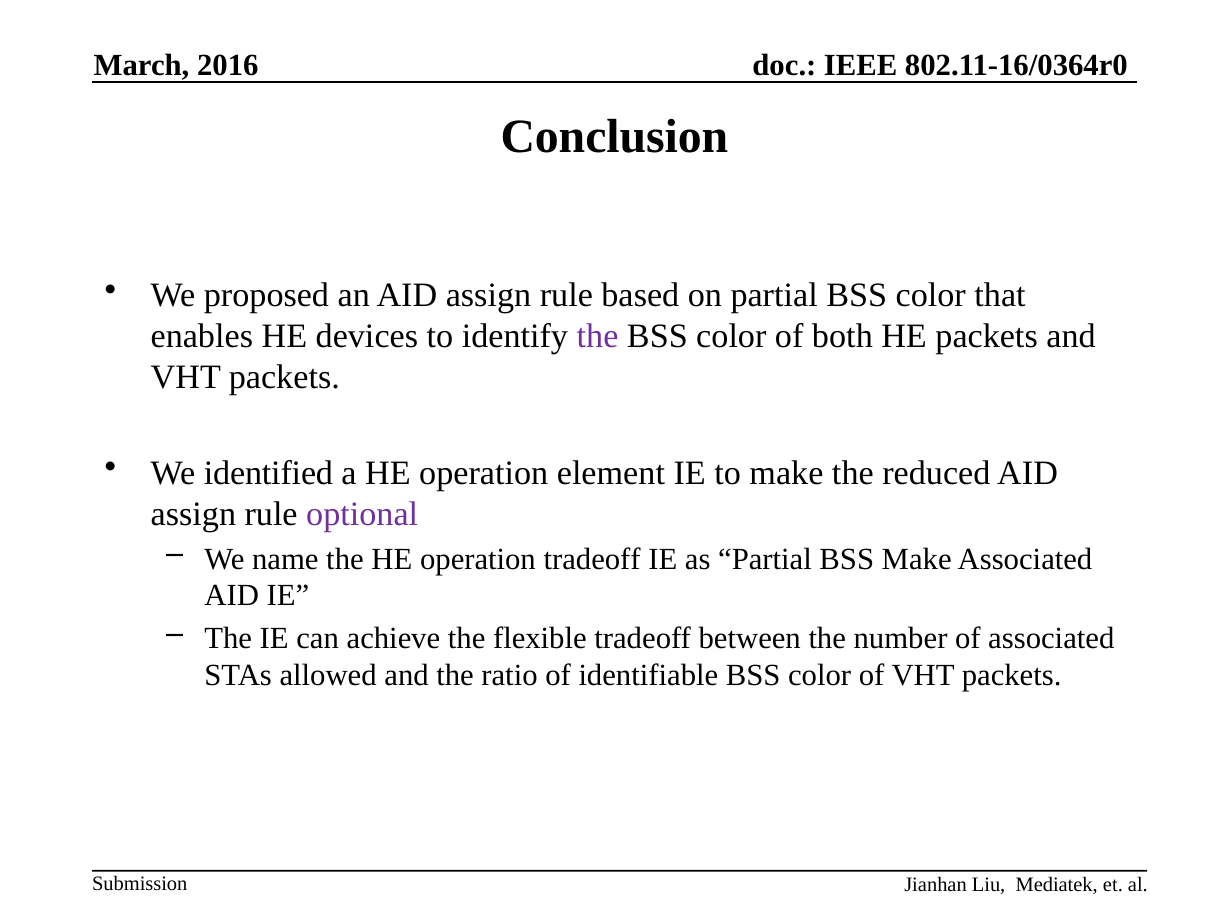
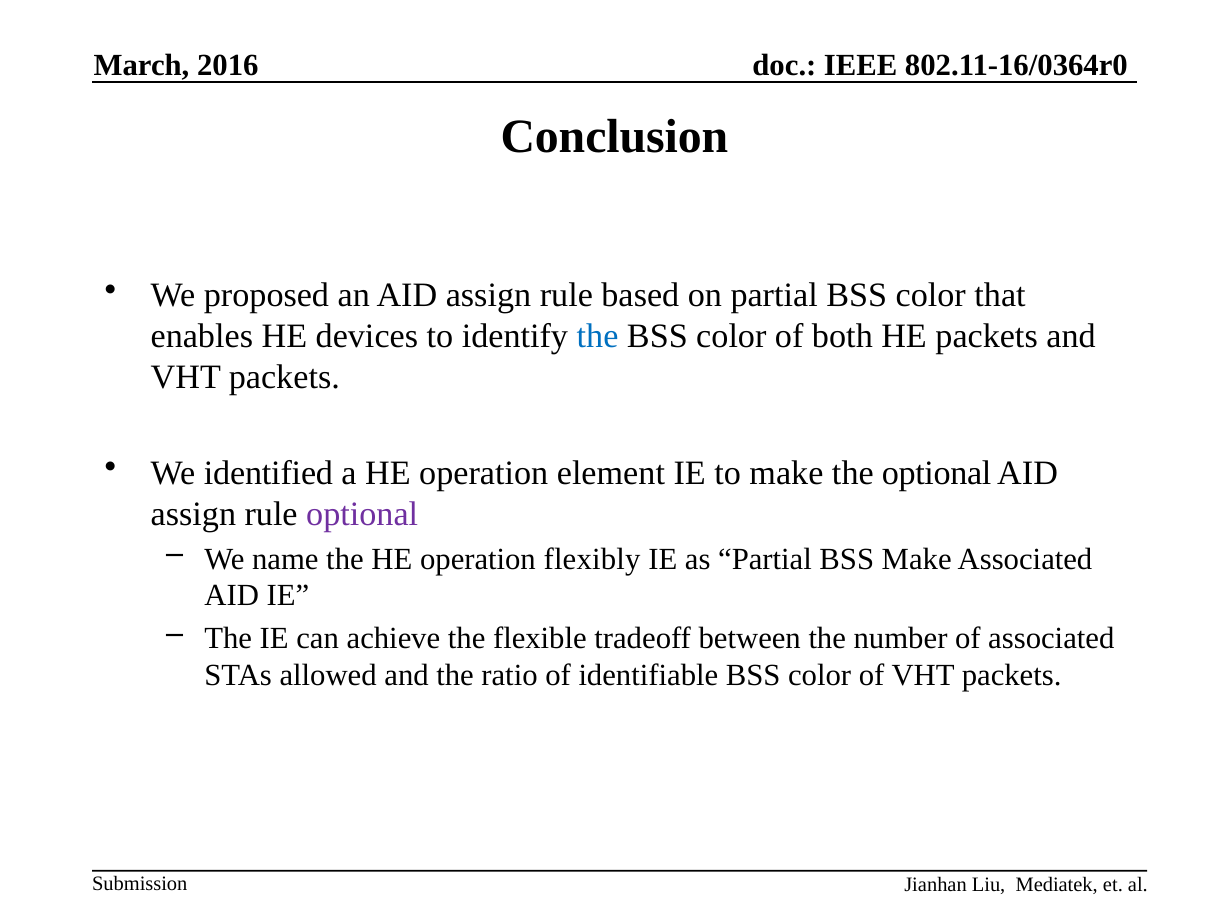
the colour: purple -> blue (598, 336)
the reduced: reduced -> optional (937, 473)
operation tradeoff: tradeoff -> flexibly (592, 559)
